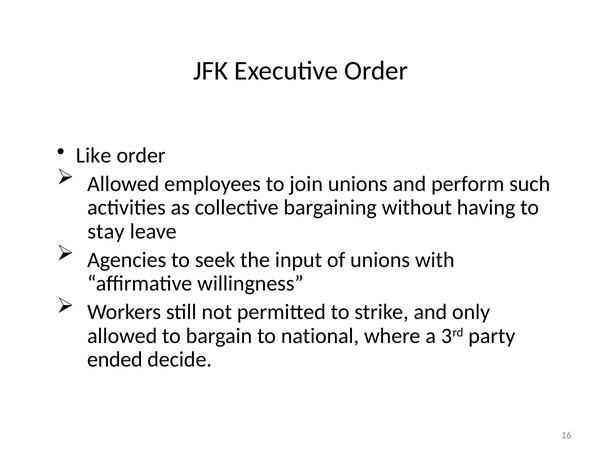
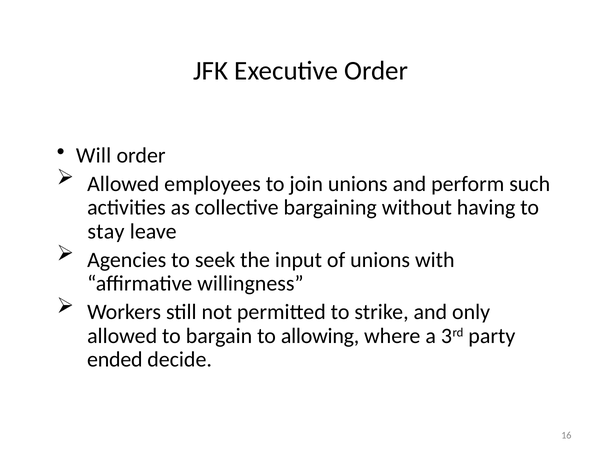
Like: Like -> Will (94, 155)
national: national -> allowing (320, 336)
